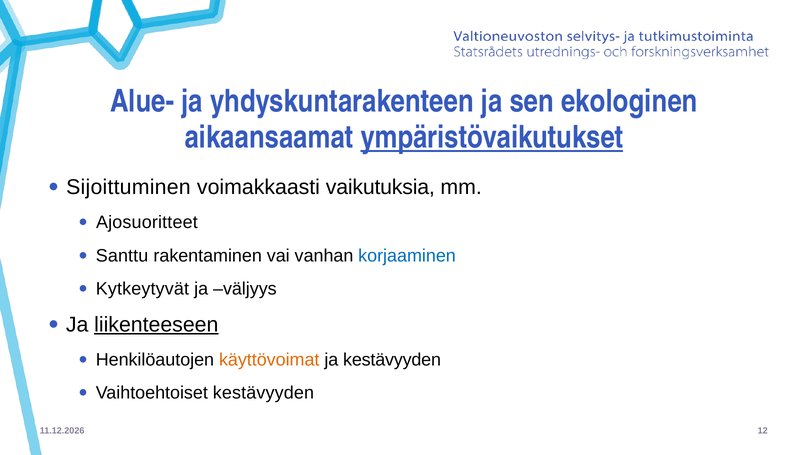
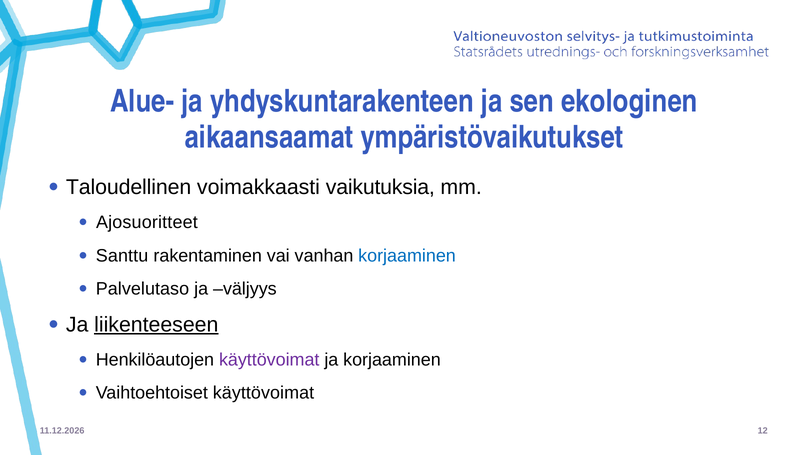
ympäristövaikutukset underline: present -> none (492, 137)
Sijoittuminen: Sijoittuminen -> Taloudellinen (129, 187)
Kytkeytyvät: Kytkeytyvät -> Palvelutaso (142, 289)
käyttövoimat colour: orange -> purple (269, 359)
ja kestävyyden: kestävyyden -> korjaaminen (392, 359)
Vaihtoehtoiset kestävyyden: kestävyyden -> käyttövoimat (263, 393)
